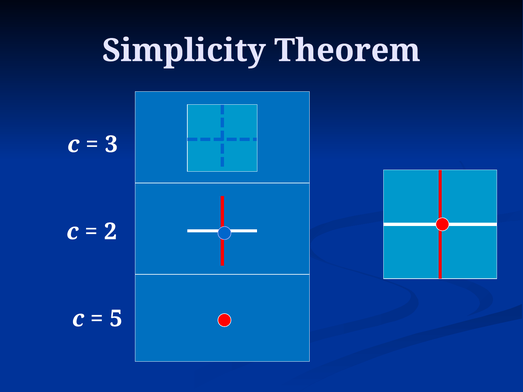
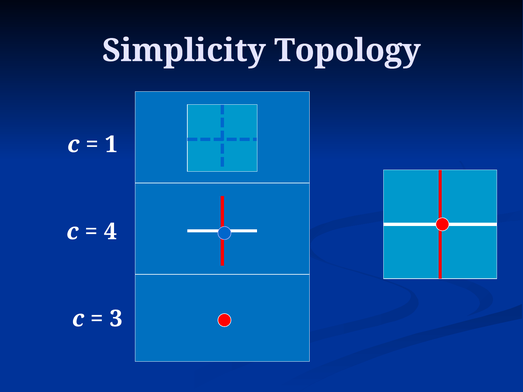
Theorem: Theorem -> Topology (348, 51)
3: 3 -> 1 (111, 145)
2: 2 -> 4 (110, 232)
5: 5 -> 3 (116, 319)
